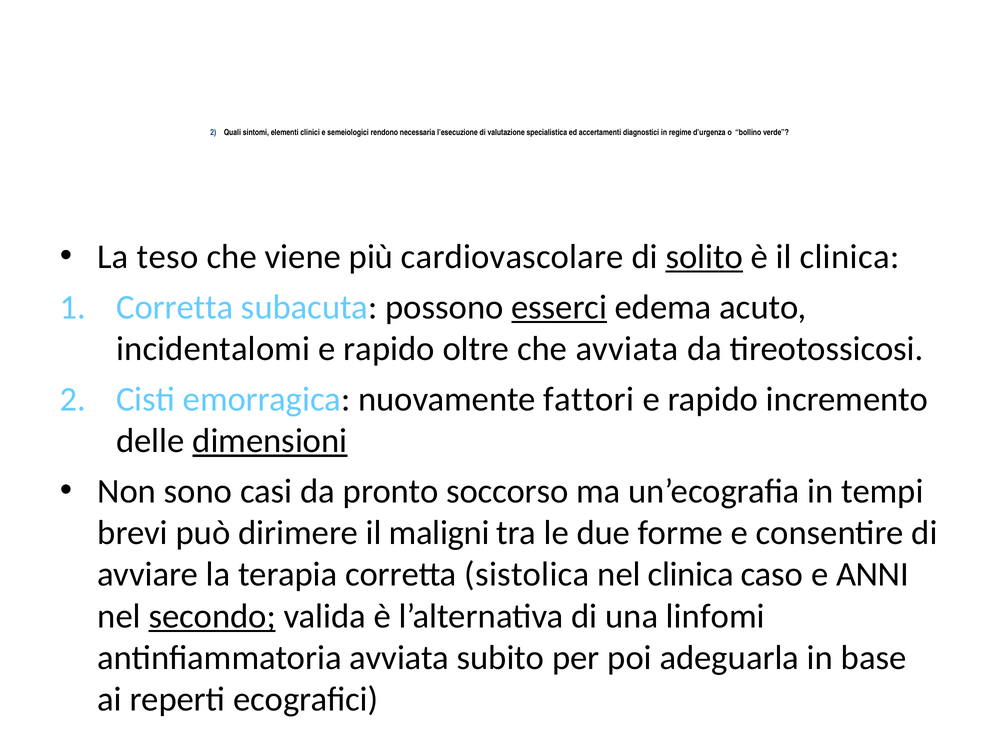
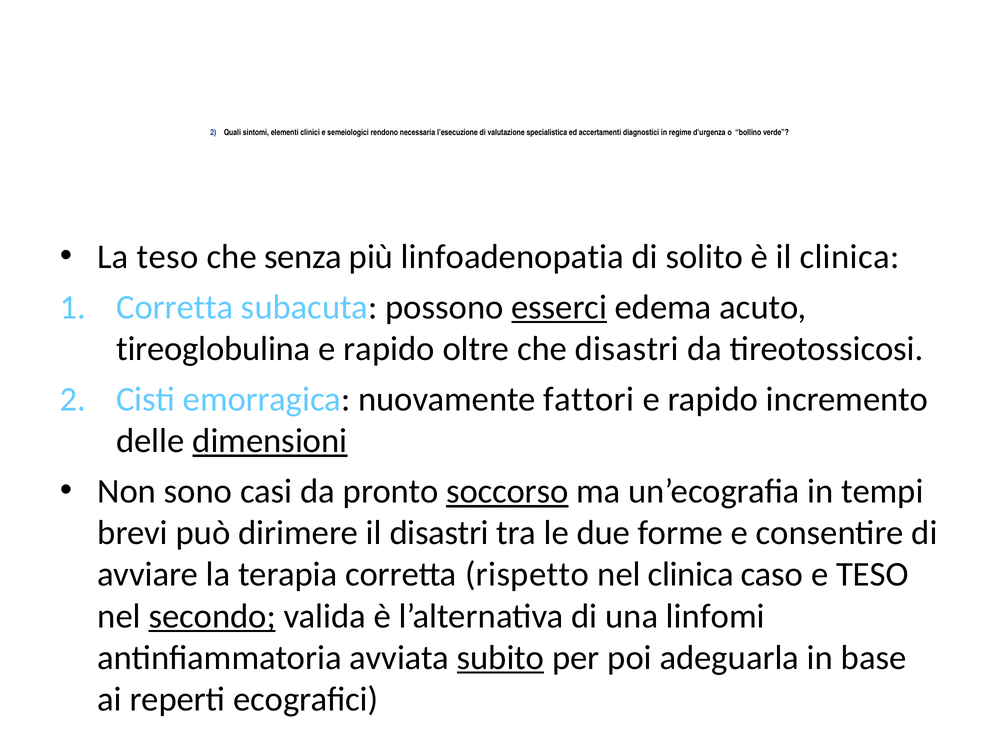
viene: viene -> senza (303, 257)
cardiovascolare: cardiovascolare -> linfoadenopatia (512, 257)
solito underline: present -> none (704, 257)
incidentalomi: incidentalomi -> tireoglobulina (213, 349)
che avviata: avviata -> disastri (627, 349)
soccorso underline: none -> present (507, 492)
il maligni: maligni -> disastri (439, 533)
sistolica: sistolica -> rispetto (527, 575)
e ANNI: ANNI -> TESO (872, 575)
subito underline: none -> present (501, 658)
